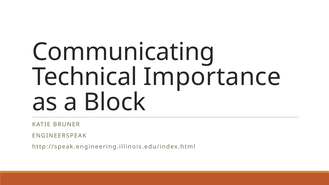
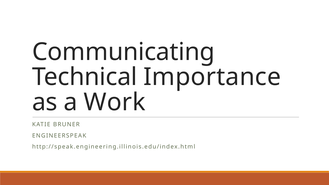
Block: Block -> Work (115, 102)
